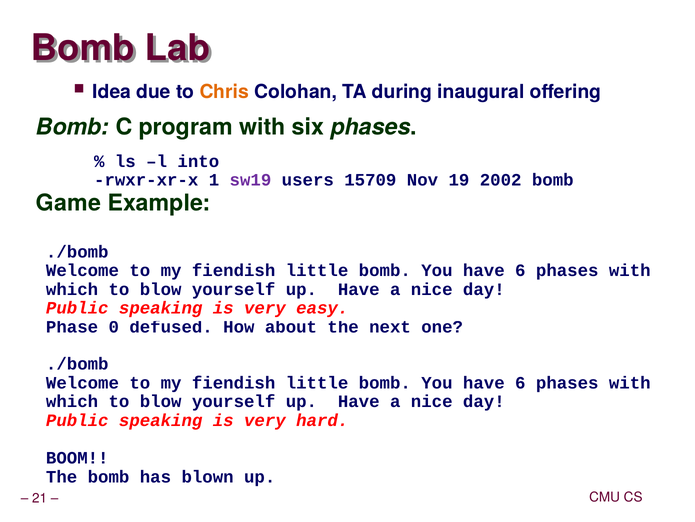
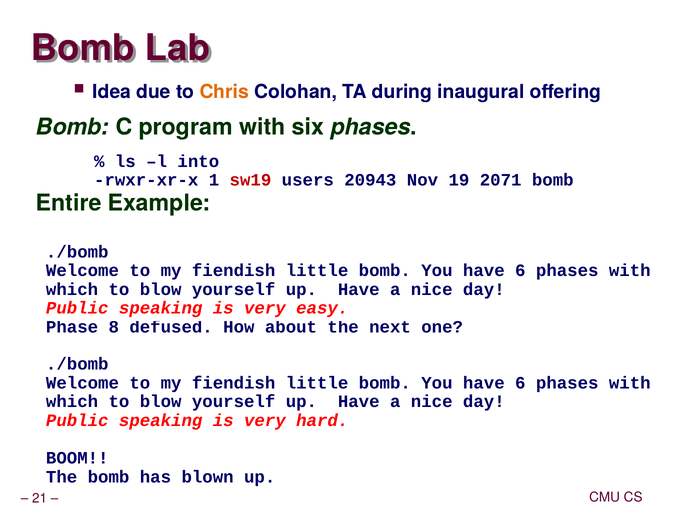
sw19 colour: purple -> red (250, 180)
15709: 15709 -> 20943 (370, 180)
2002: 2002 -> 2071 (501, 180)
Game: Game -> Entire (69, 203)
0: 0 -> 8 (114, 326)
